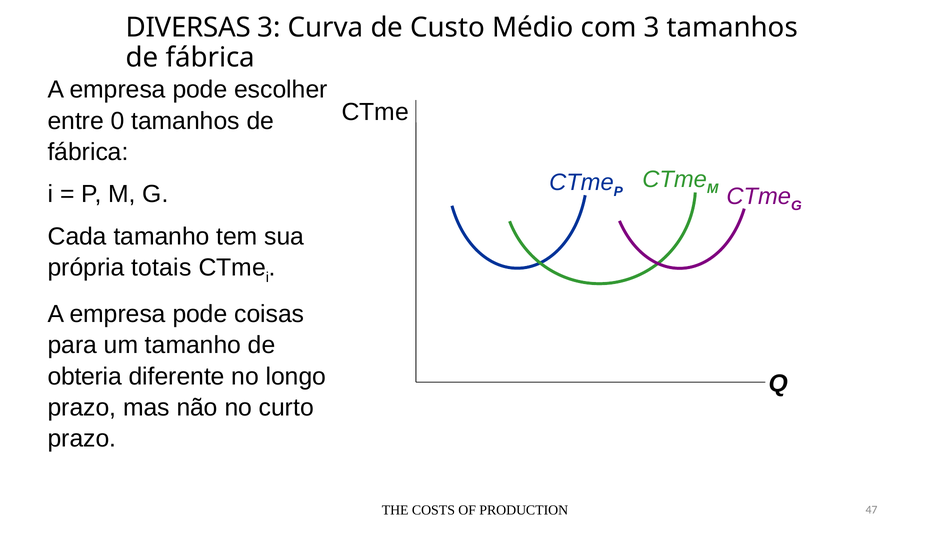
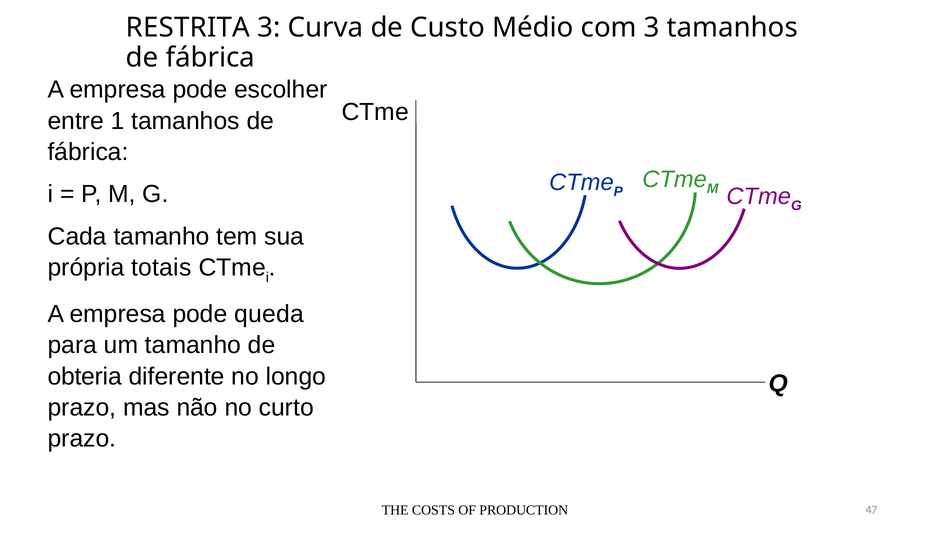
DIVERSAS: DIVERSAS -> RESTRITA (188, 28)
0: 0 -> 1 (118, 121)
coisas: coisas -> queda (269, 314)
